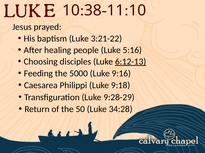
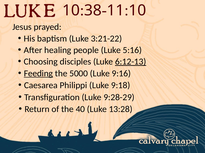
Feeding underline: none -> present (38, 74)
50: 50 -> 40 (80, 110)
34:28: 34:28 -> 13:28 (121, 110)
